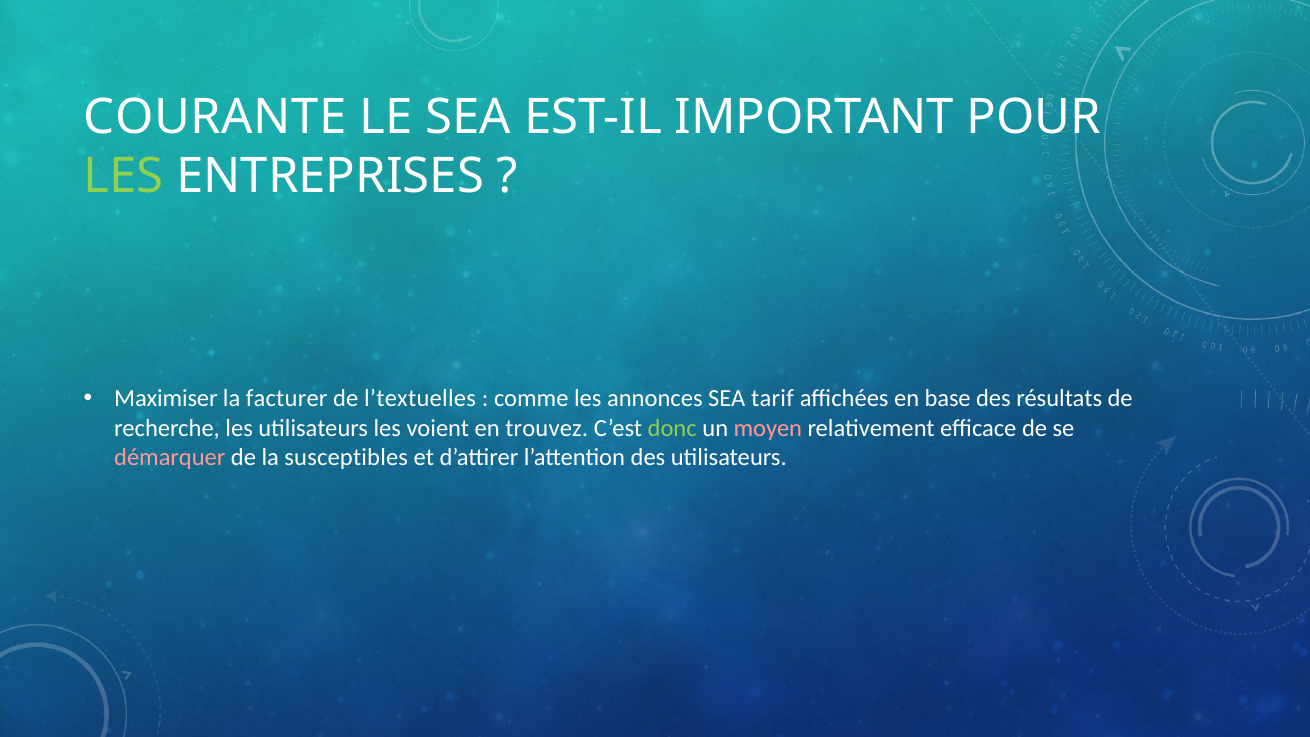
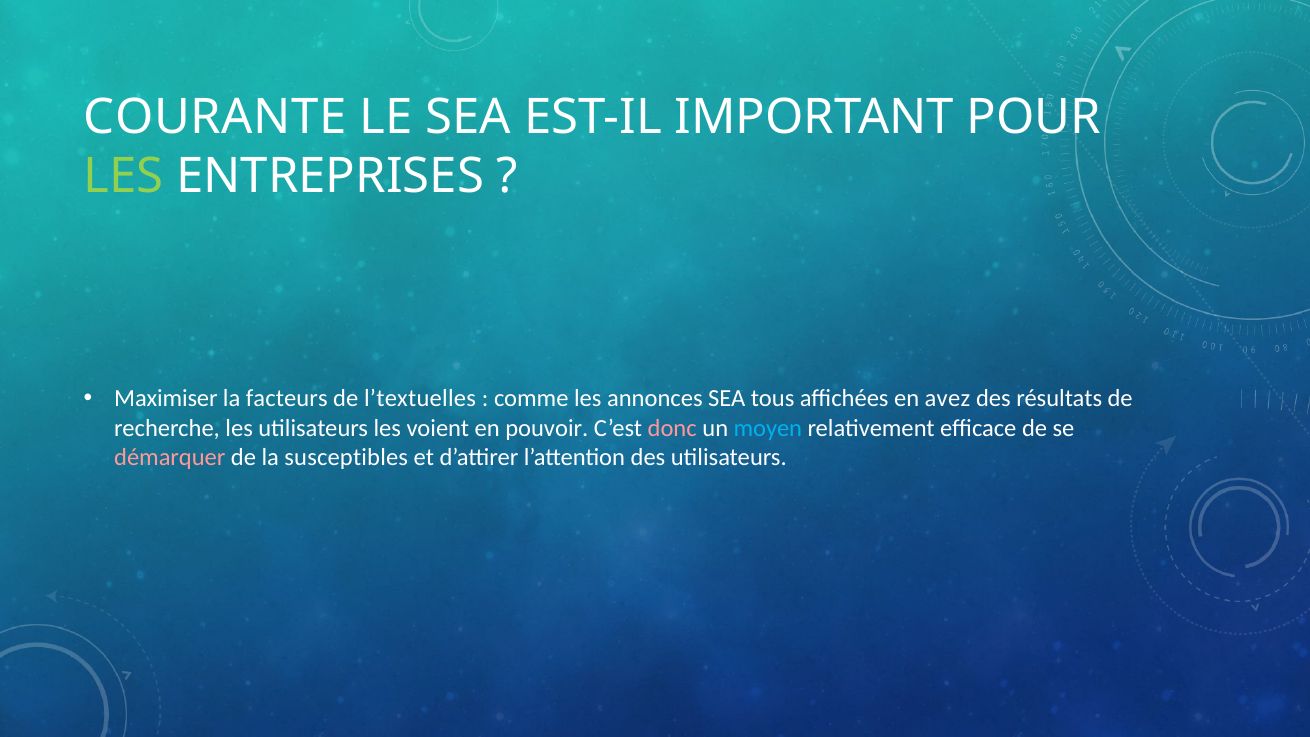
facturer: facturer -> facteurs (287, 398)
tarif: tarif -> tous (773, 398)
base: base -> avez (947, 398)
trouvez: trouvez -> pouvoir (547, 428)
donc colour: light green -> pink (672, 428)
moyen colour: pink -> light blue (768, 428)
